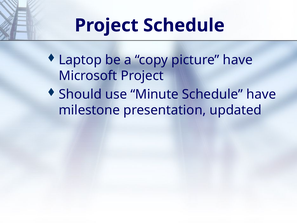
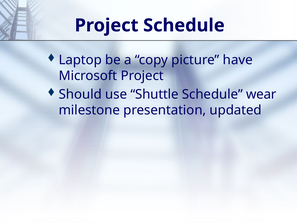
Minute: Minute -> Shuttle (155, 94)
Schedule have: have -> wear (261, 94)
